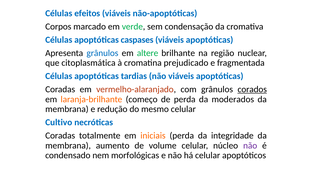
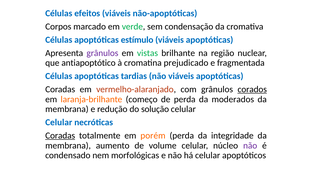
caspases: caspases -> estímulo (137, 40)
grânulos colour: blue -> purple (102, 53)
altere: altere -> vistas (148, 53)
citoplasmática: citoplasmática -> antiapoptótico (89, 63)
mesmo: mesmo -> solução (155, 109)
Cultivo: Cultivo -> Celular (59, 122)
Coradas underline: none -> present (60, 135)
iniciais: iniciais -> porém (153, 135)
